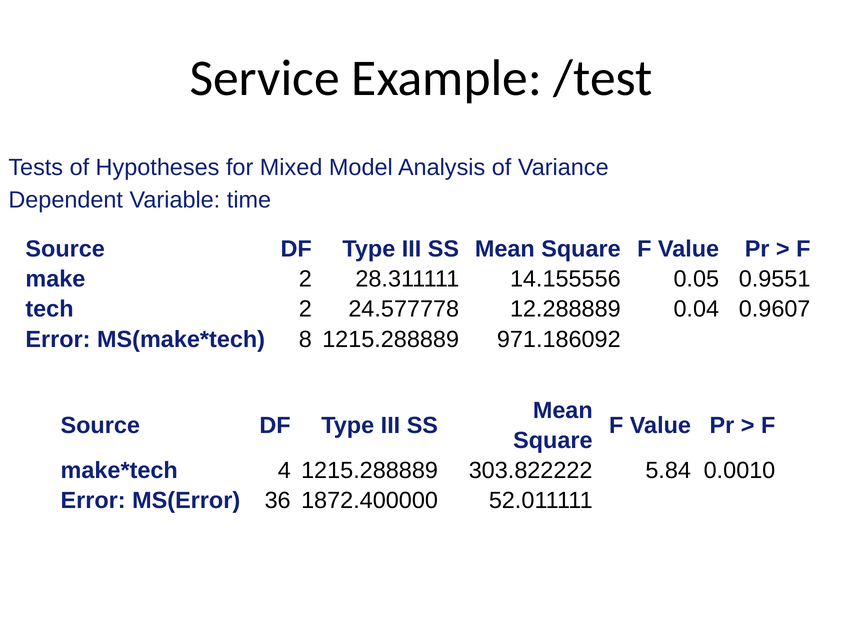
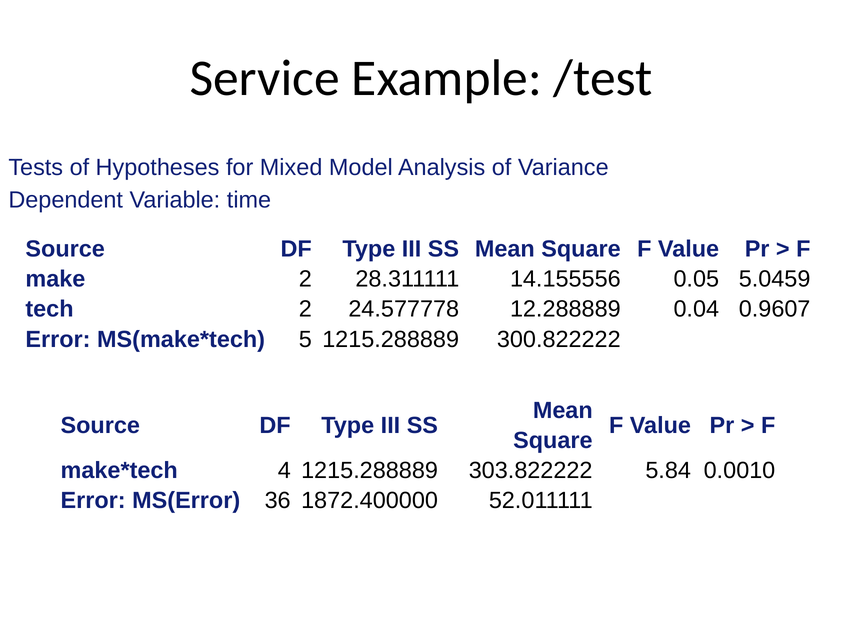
0.9551: 0.9551 -> 5.0459 (775, 279)
8: 8 -> 5 (305, 339)
971.186092: 971.186092 -> 300.822222 (559, 339)
